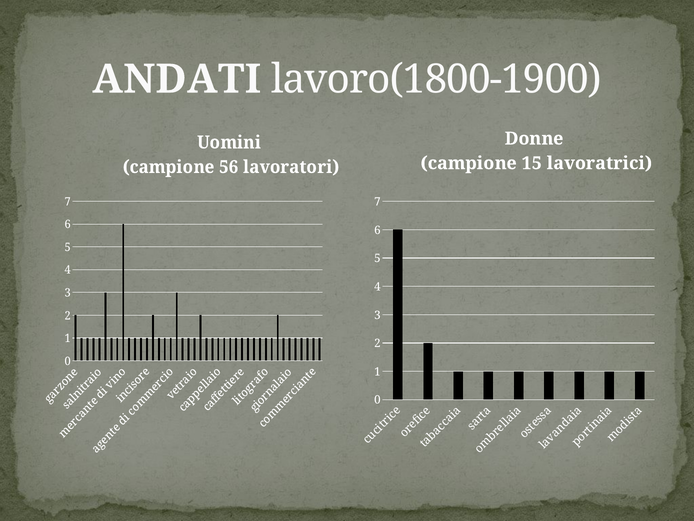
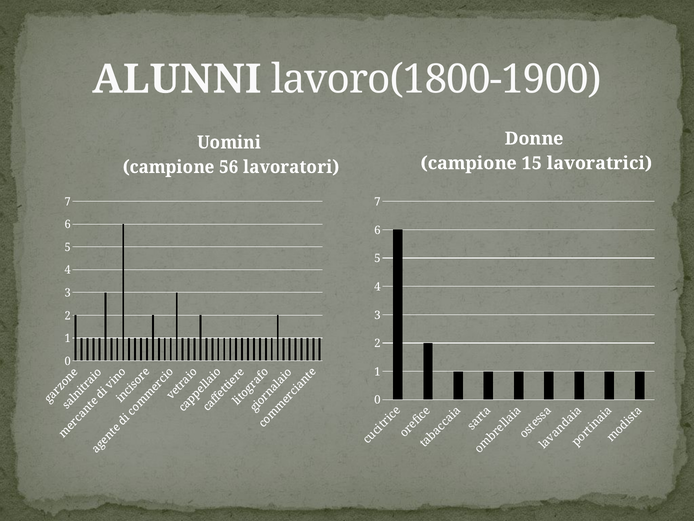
ANDATI: ANDATI -> ALUNNI (177, 79)
